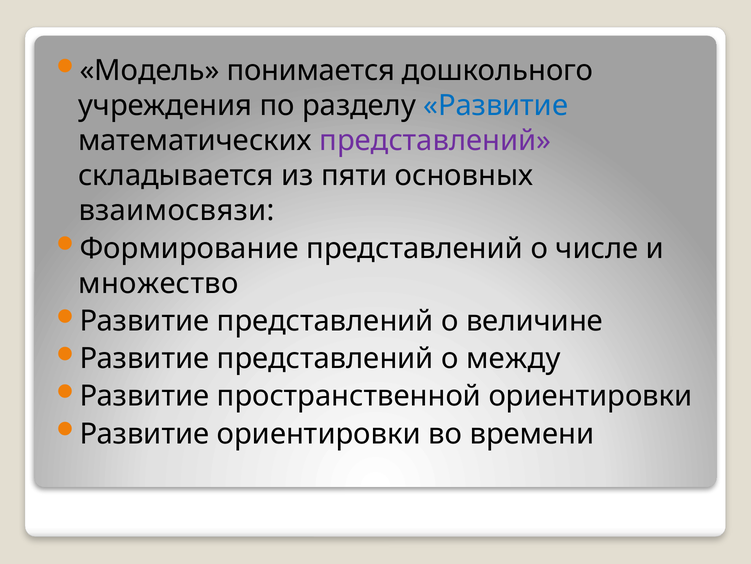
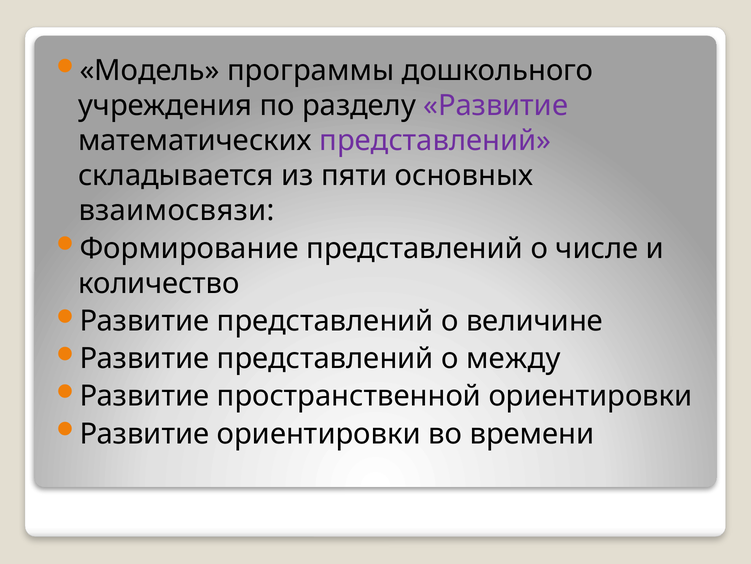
понимается: понимается -> программы (311, 71)
Развитие colour: blue -> purple (496, 106)
множество: множество -> количество (159, 283)
